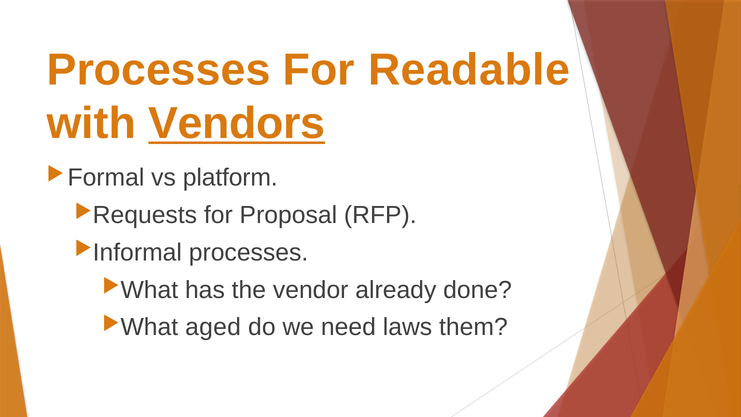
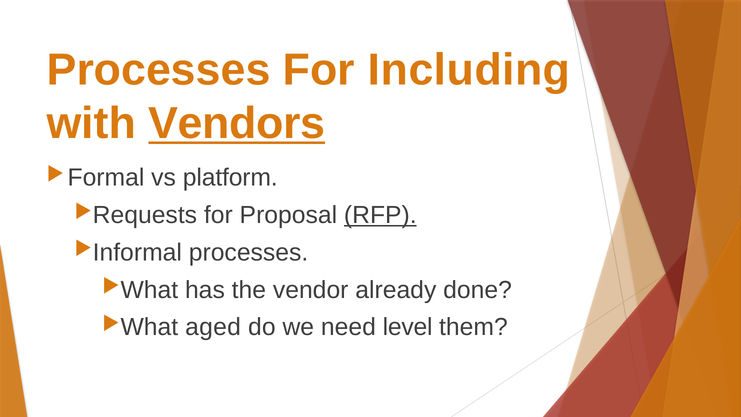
Readable: Readable -> Including (469, 70)
RFP underline: none -> present (380, 215)
laws: laws -> level (408, 327)
